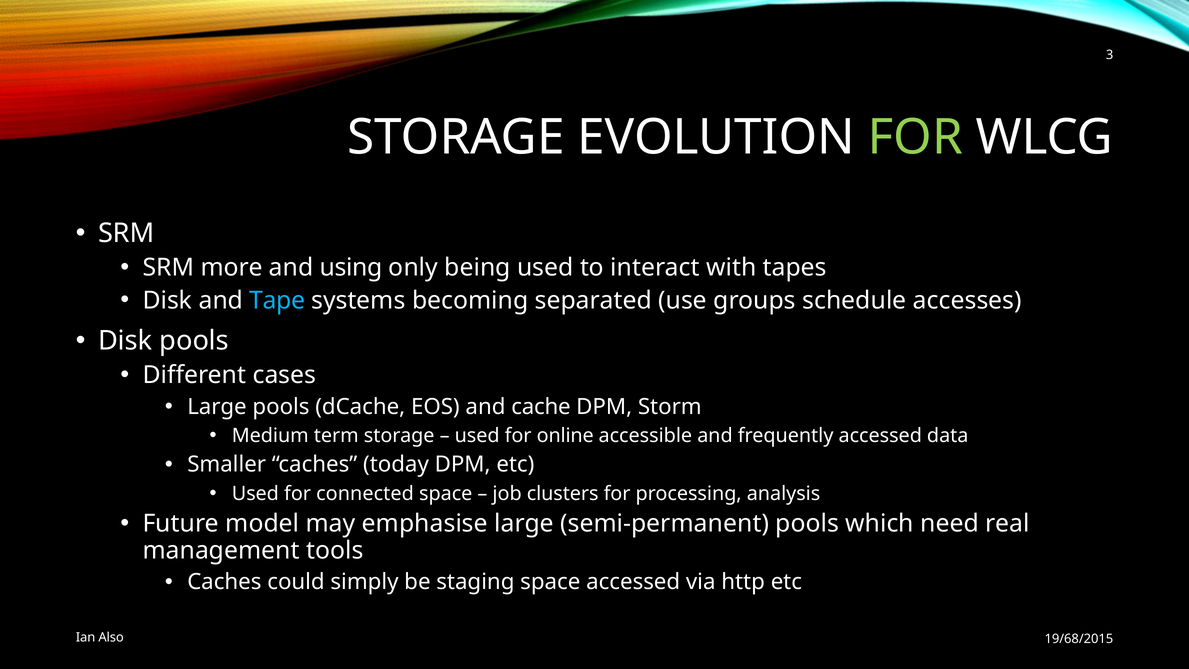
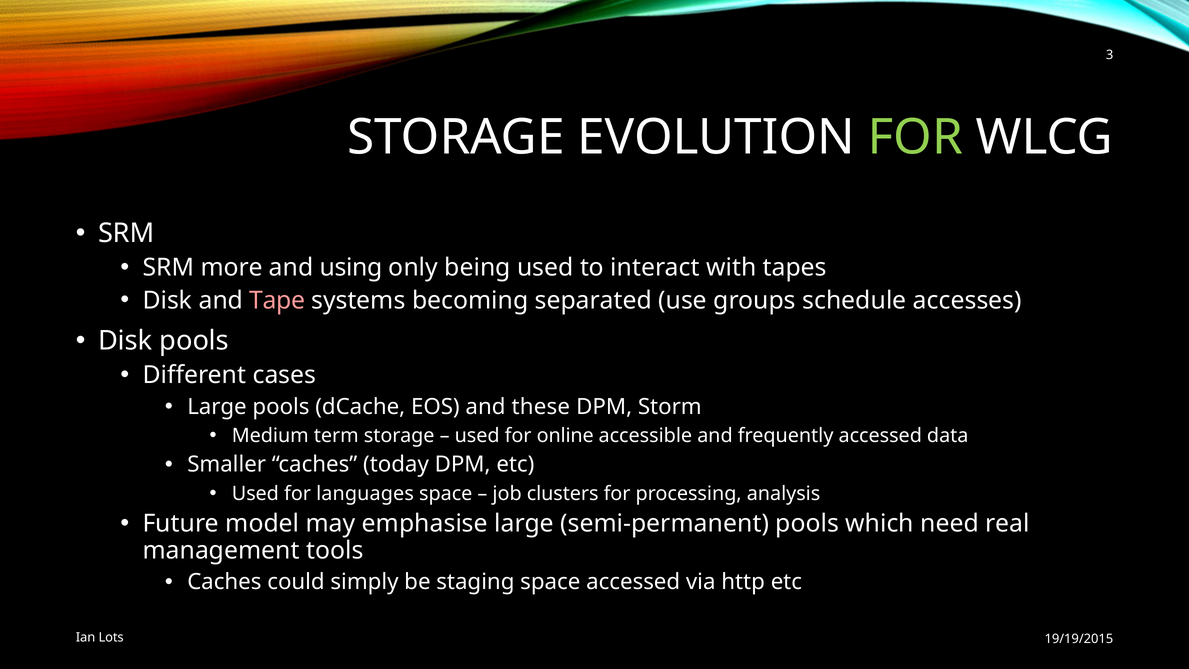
Tape colour: light blue -> pink (277, 300)
cache: cache -> these (541, 407)
connected: connected -> languages (365, 493)
Also: Also -> Lots (111, 638)
19/68/2015: 19/68/2015 -> 19/19/2015 (1079, 639)
